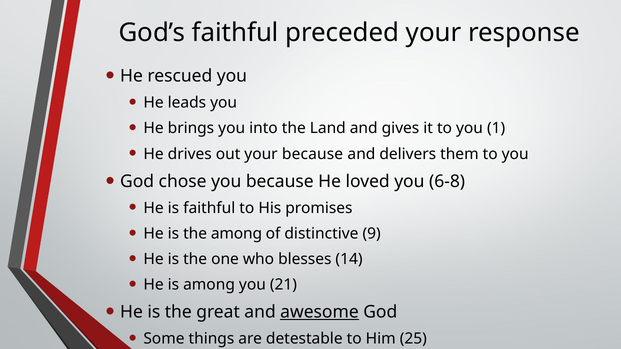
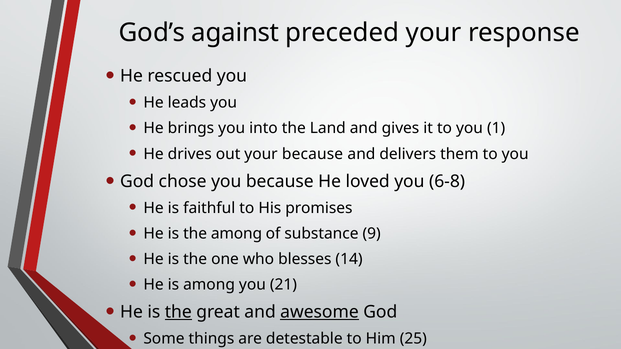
God’s faithful: faithful -> against (235, 33)
distinctive: distinctive -> substance (321, 234)
the underline: none -> present (178, 312)
